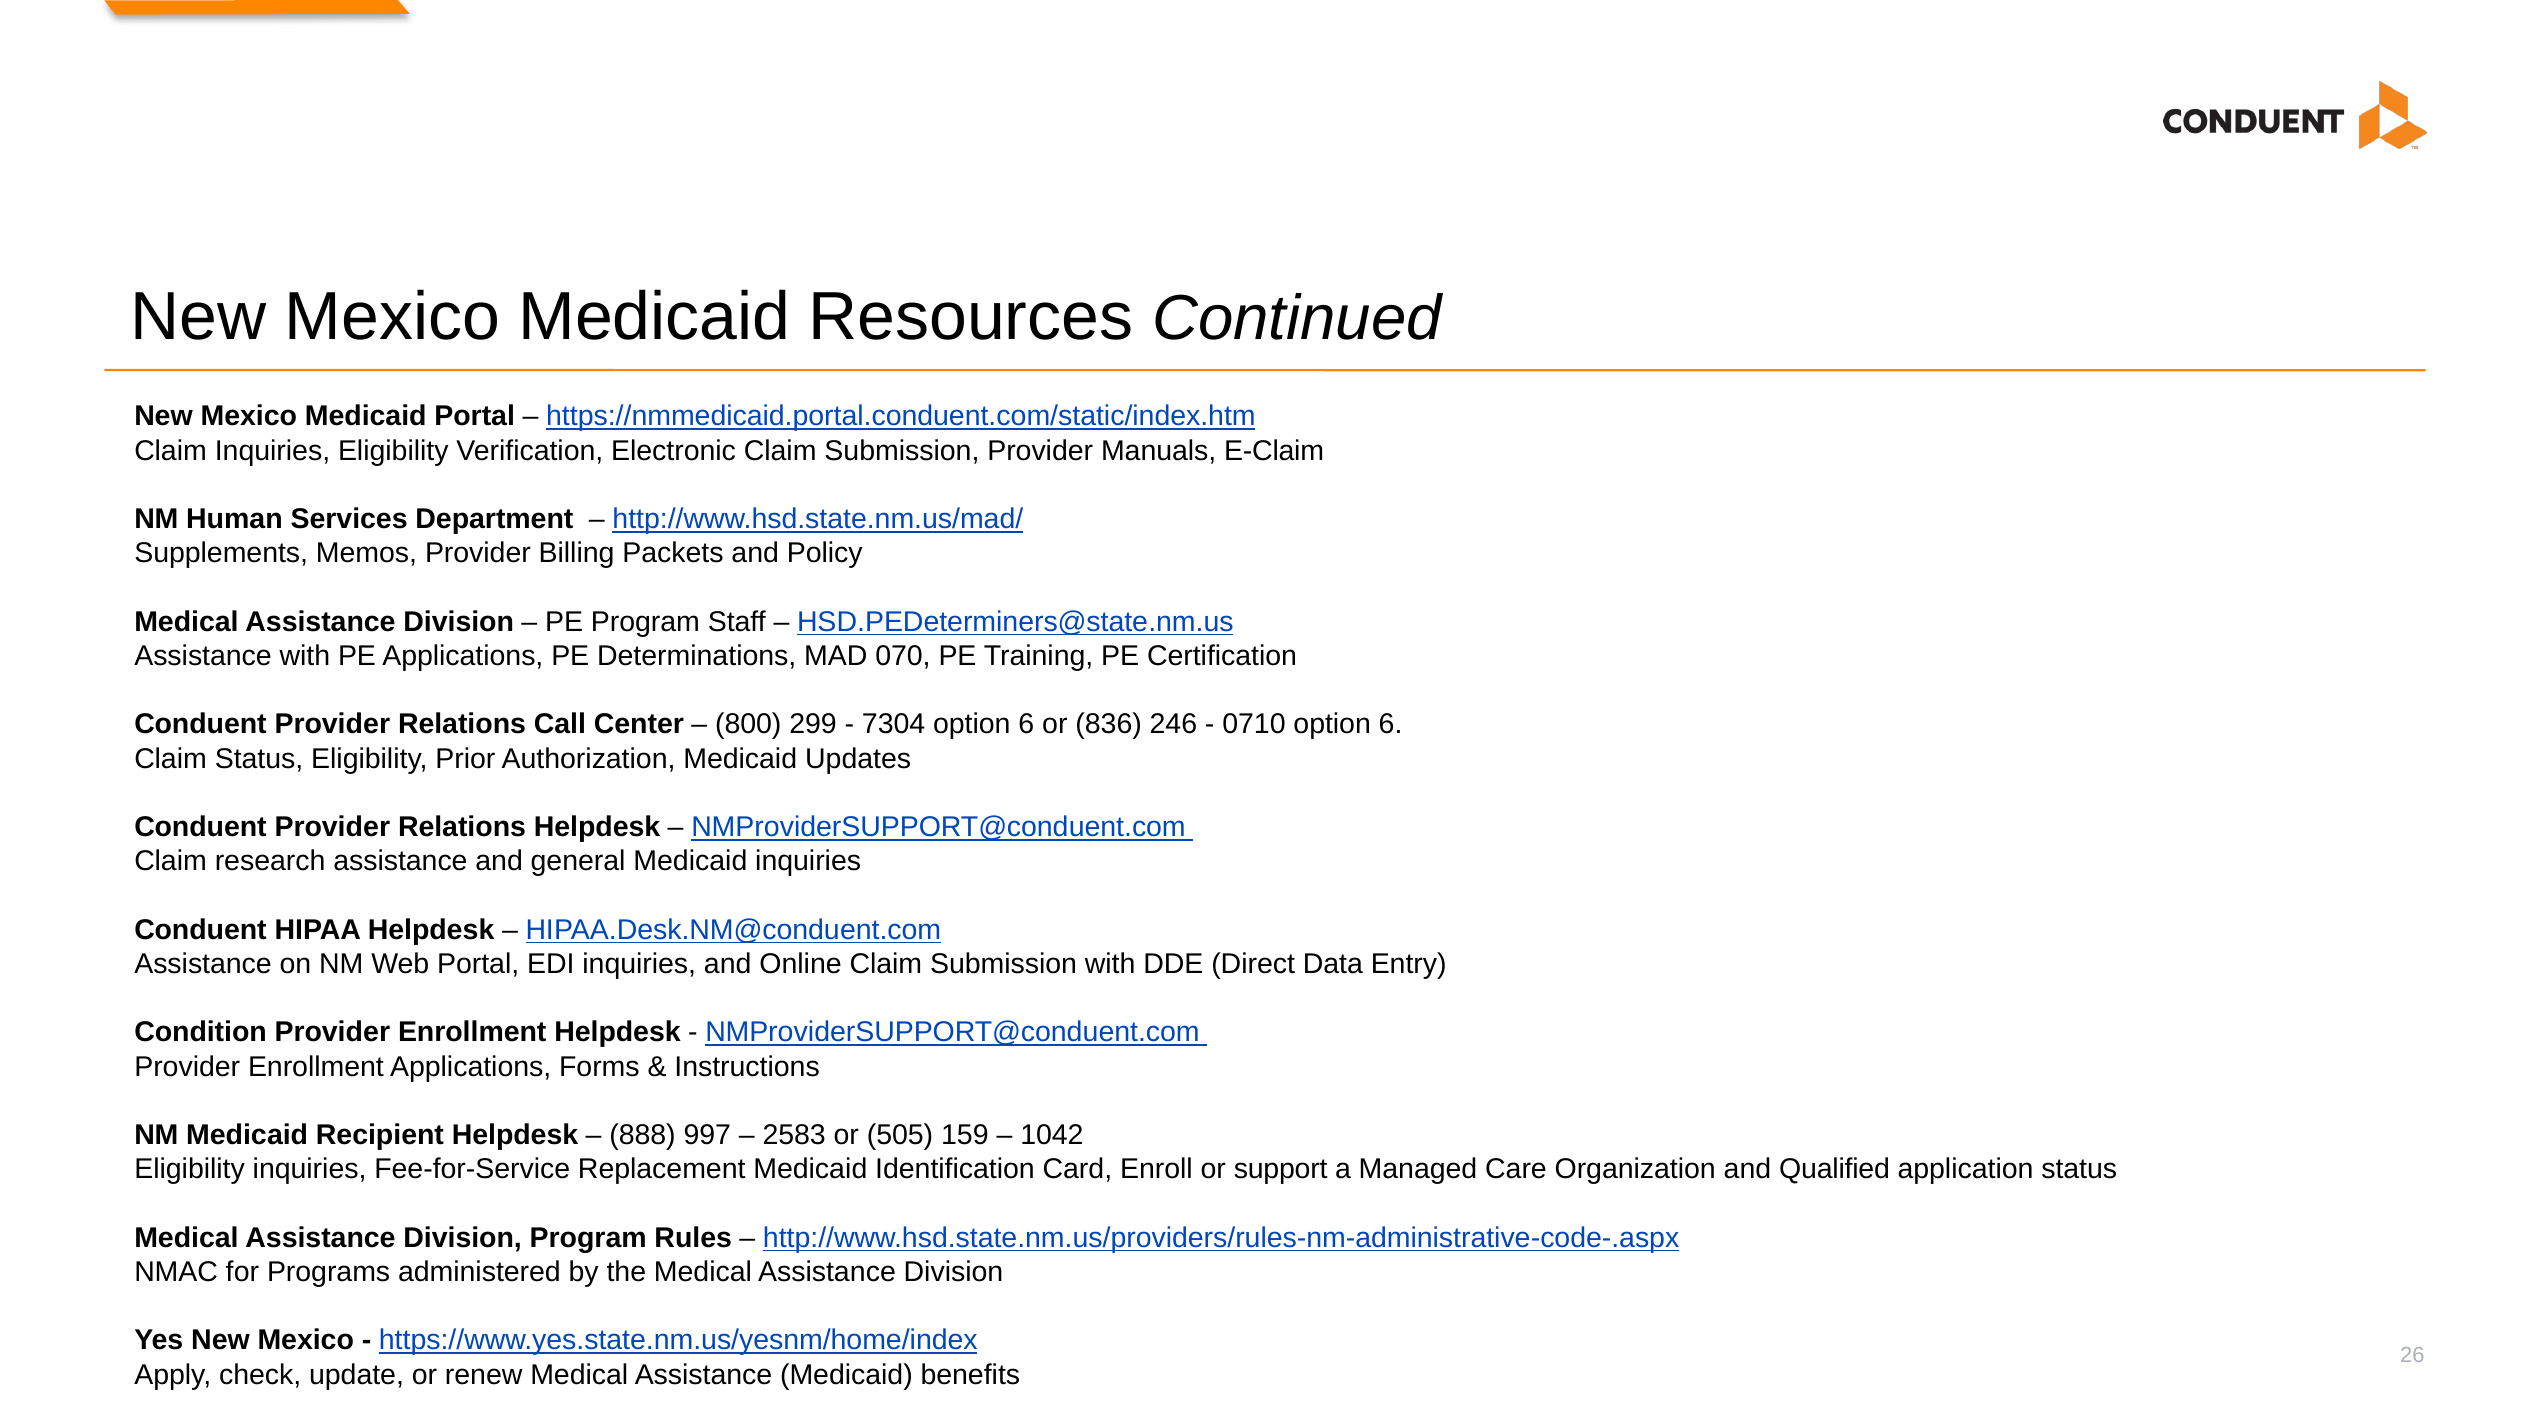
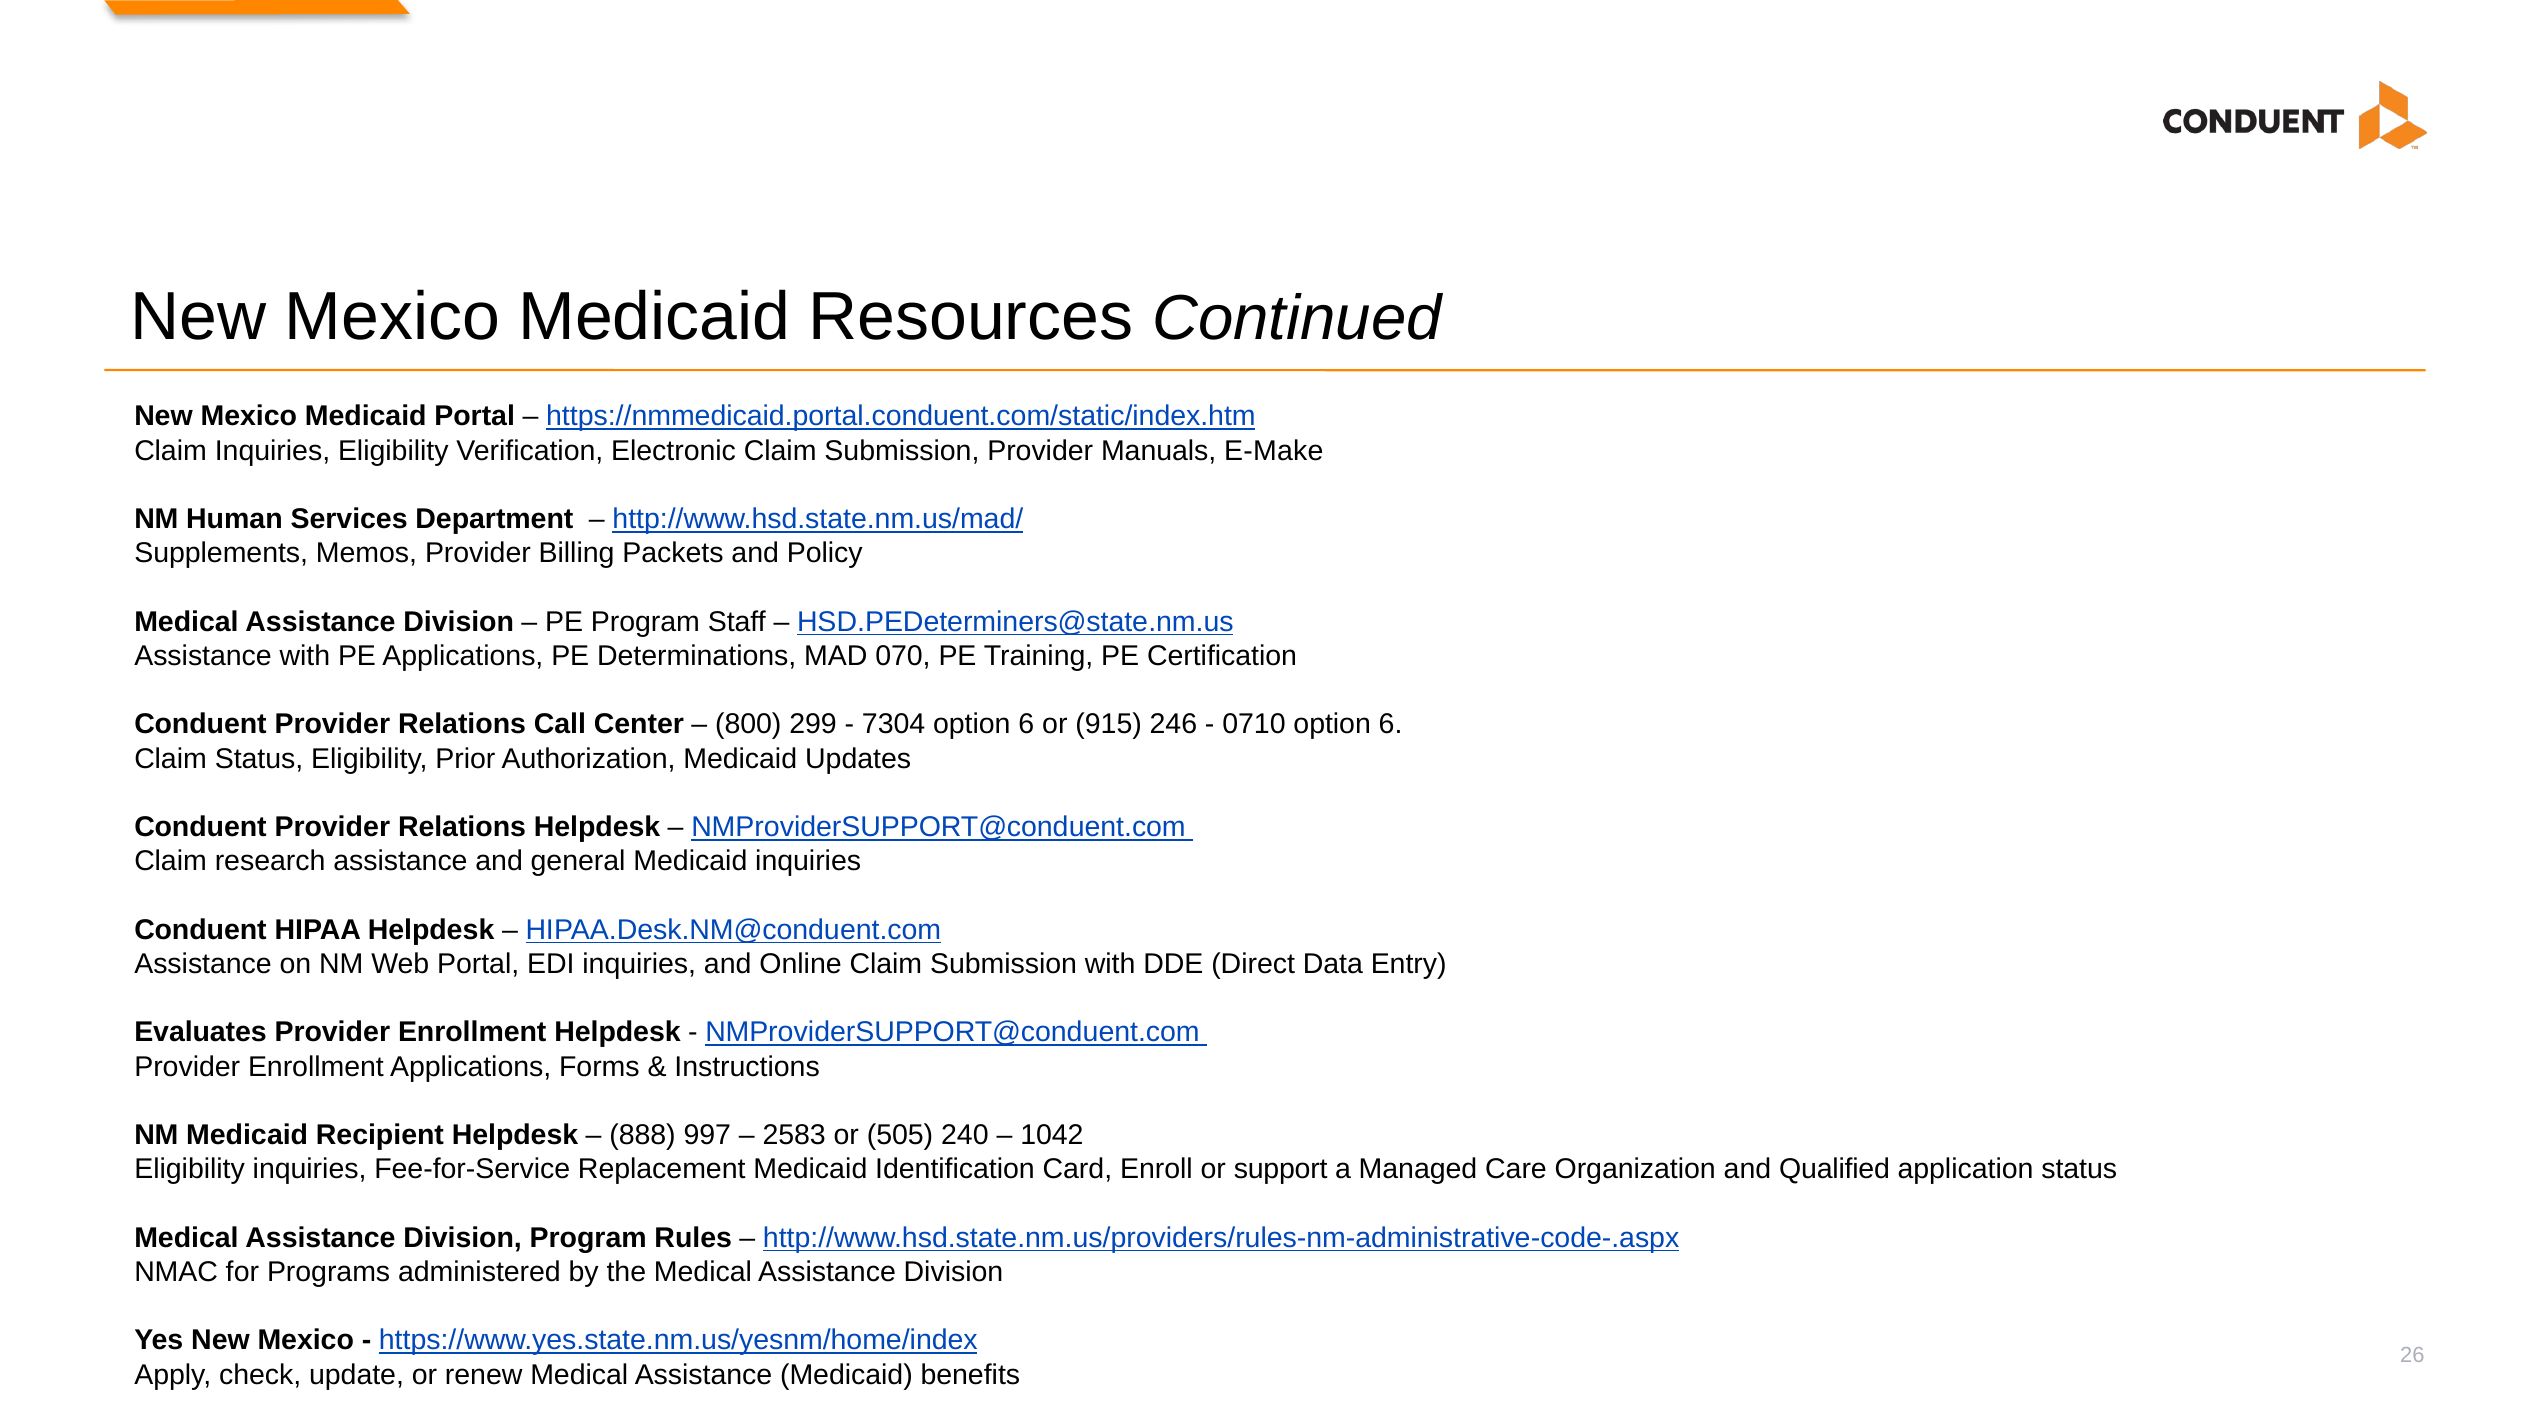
E-Claim: E-Claim -> E-Make (1274, 451)
836: 836 -> 915 (1109, 725)
Condition: Condition -> Evaluates (201, 1033)
159: 159 -> 240 (965, 1135)
